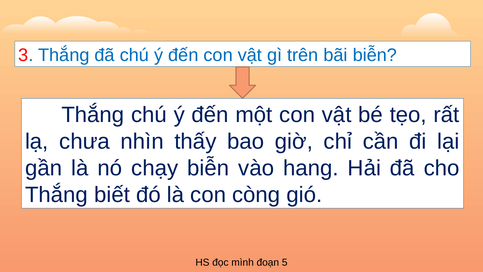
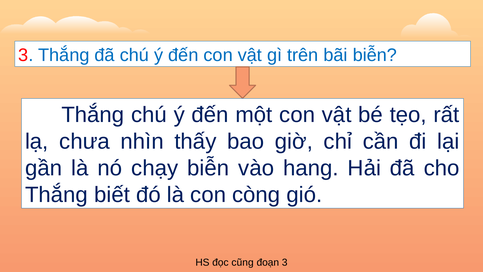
mình: mình -> cũng (243, 263)
đoạn 5: 5 -> 3 (285, 263)
